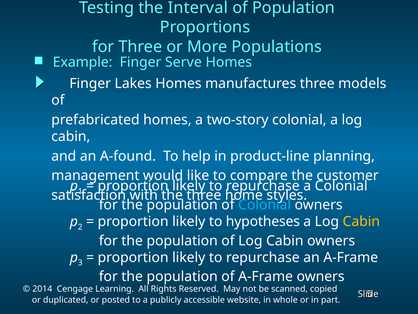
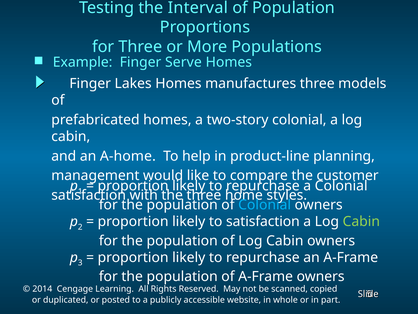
A-found: A-found -> A-home (128, 156)
to hypotheses: hypotheses -> satisfaction (263, 221)
Cabin colour: yellow -> light green (361, 221)
